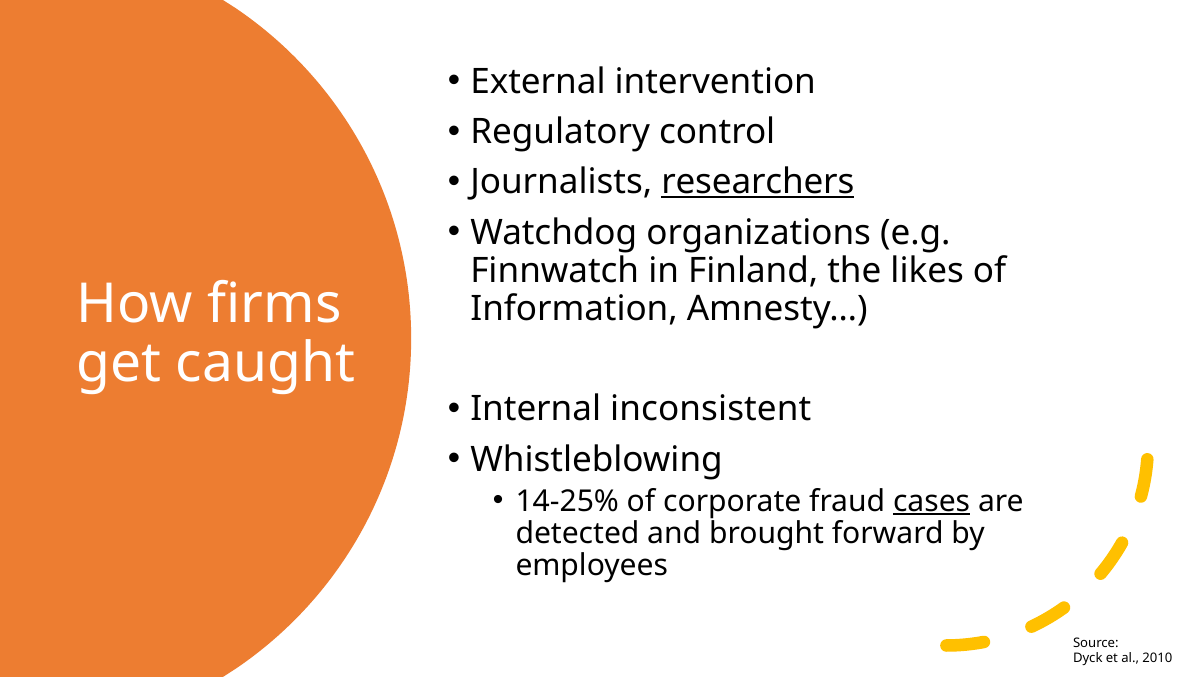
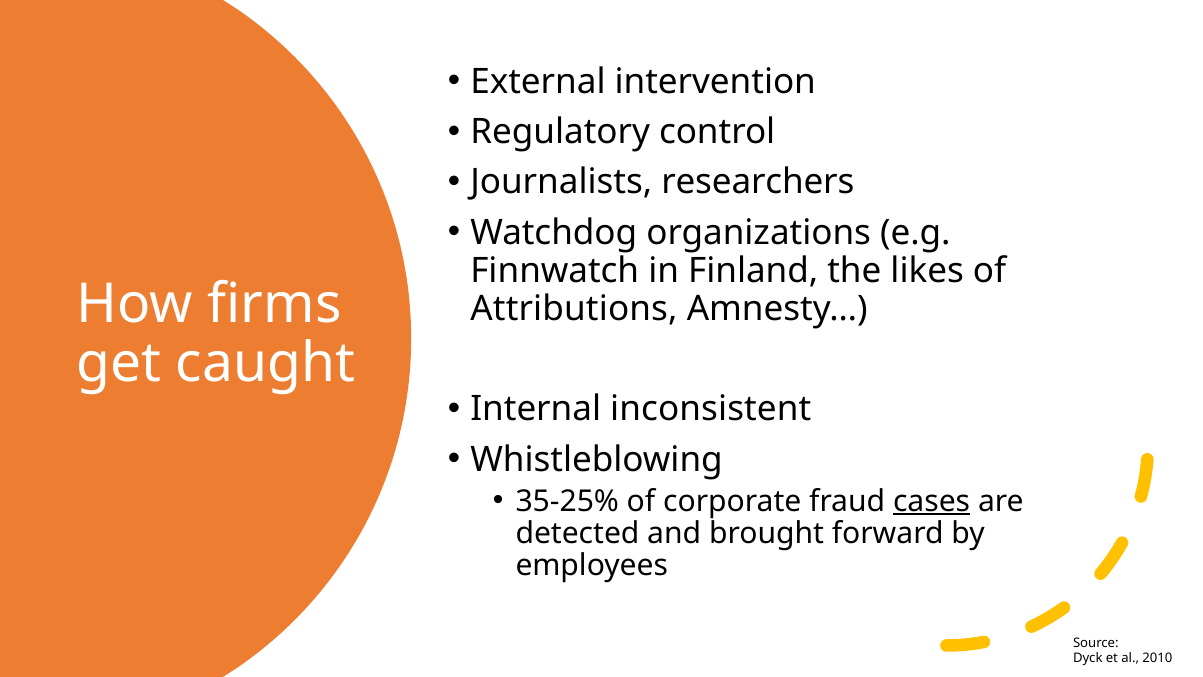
researchers underline: present -> none (758, 182)
Information: Information -> Attributions (574, 308)
14-25%: 14-25% -> 35-25% (567, 501)
